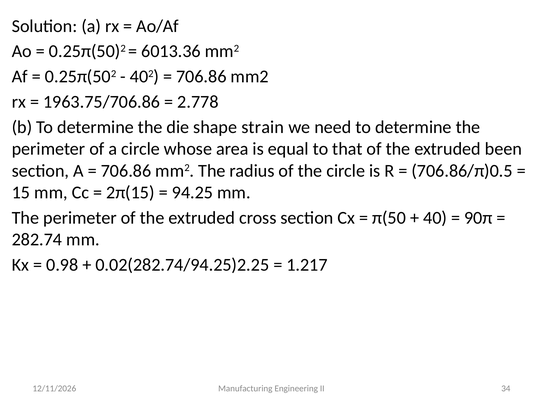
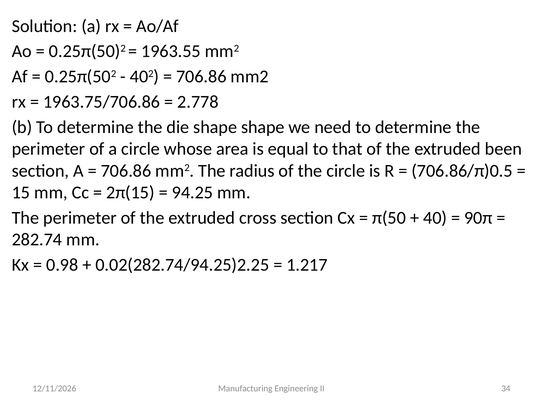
6013.36: 6013.36 -> 1963.55 (171, 51)
shape strain: strain -> shape (263, 127)
